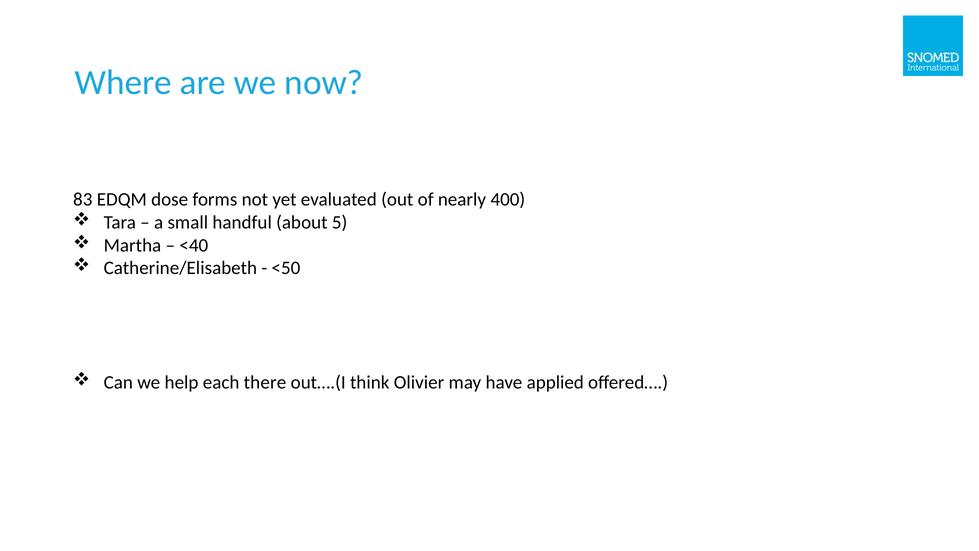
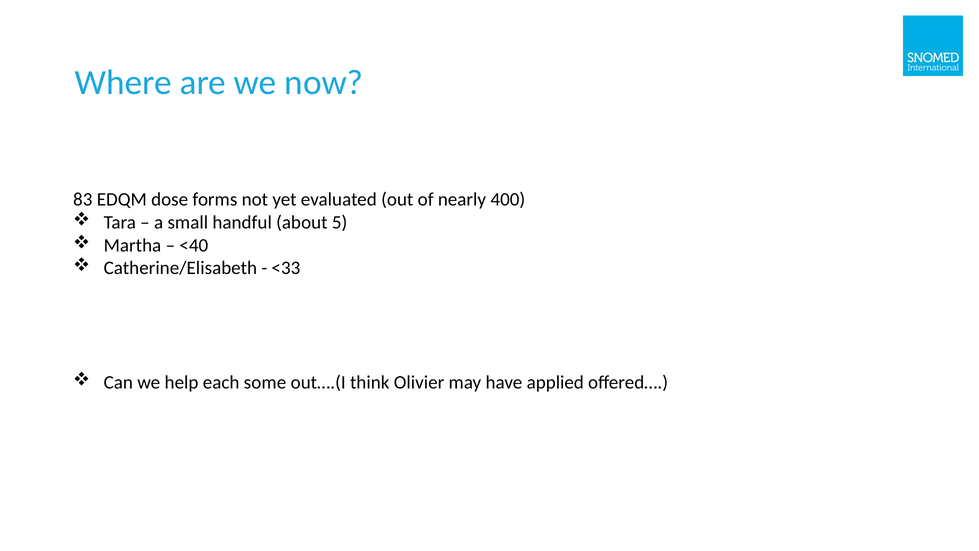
<50: <50 -> <33 (286, 268)
there: there -> some (265, 382)
